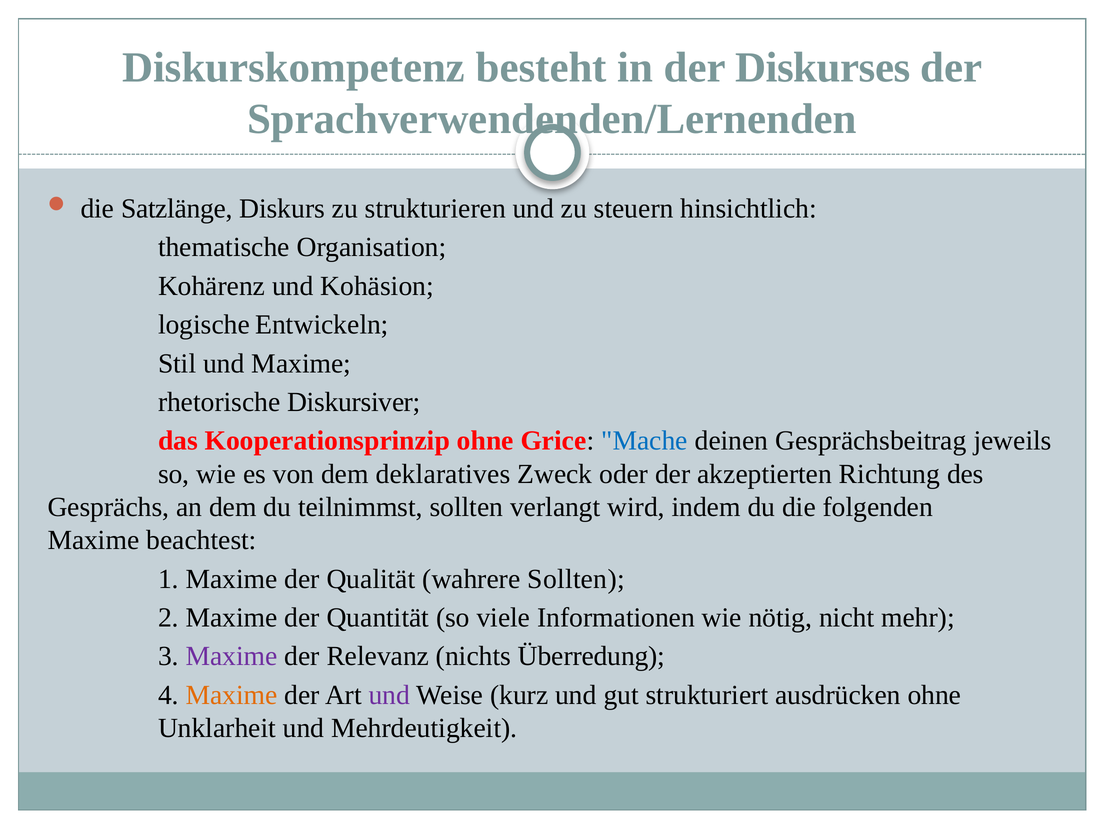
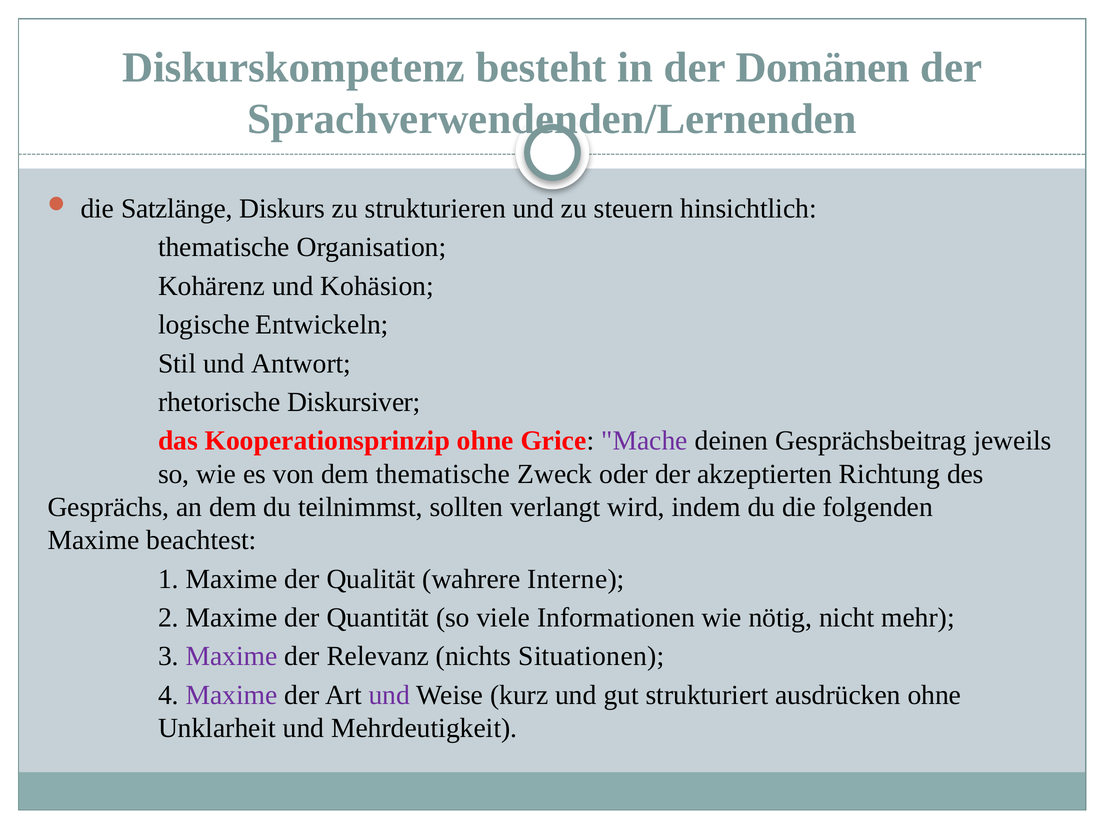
Diskurses: Diskurses -> Domänen (823, 67)
und Maxime: Maxime -> Antwort (301, 363)
Mache colour: blue -> purple (645, 441)
dem deklaratives: deklaratives -> thematische (443, 474)
wahrere Sollten: Sollten -> Interne (576, 579)
Überredung: Überredung -> Situationen (591, 656)
Maxime colour: orange -> purple (232, 695)
